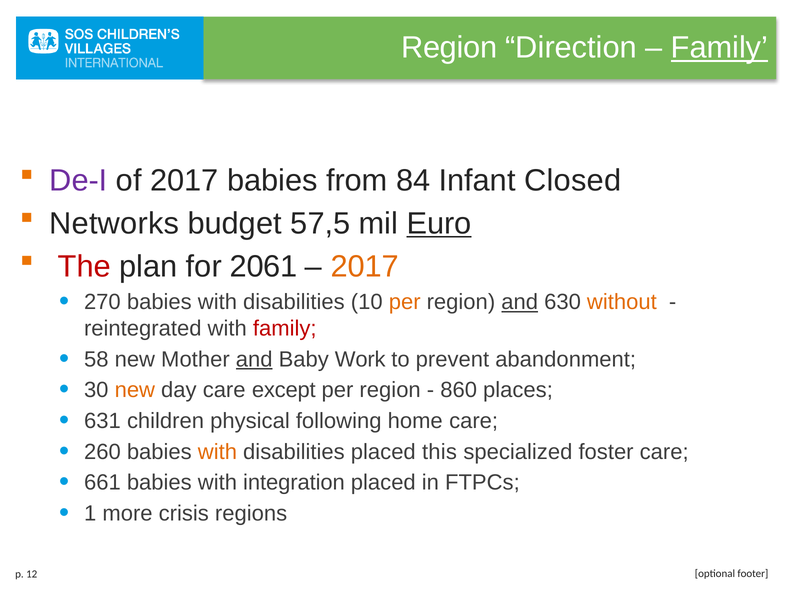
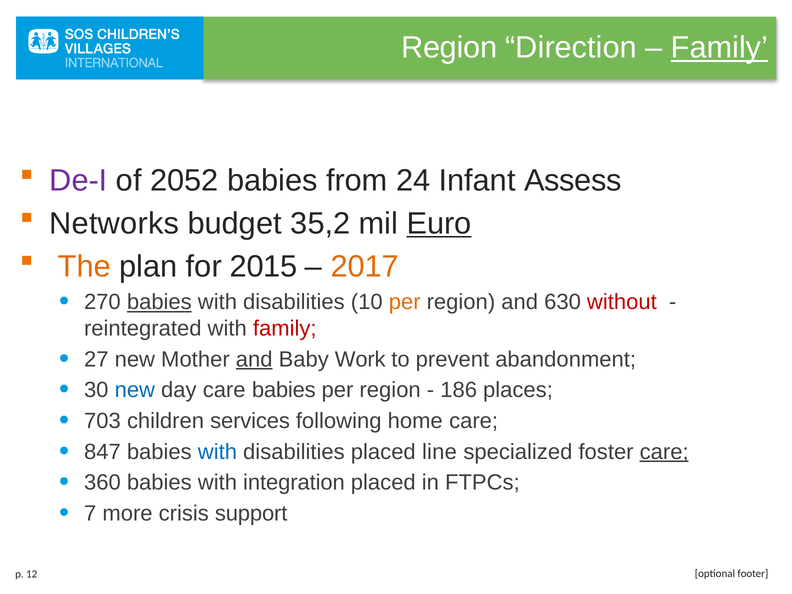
of 2017: 2017 -> 2052 (184, 180)
84: 84 -> 24 (413, 180)
Closed: Closed -> Assess (573, 180)
57,5: 57,5 -> 35,2 (320, 224)
The colour: red -> orange (84, 267)
2061: 2061 -> 2015 (264, 267)
babies underline: none -> present (159, 302)
and underline: present -> none (520, 302)
without colour: orange -> red (622, 302)
58: 58 -> 27 (96, 359)
new colour: orange -> blue (135, 390)
care except: except -> babies (284, 390)
860: 860 -> 186 (459, 390)
631: 631 -> 703 (102, 421)
physical: physical -> services (250, 421)
260: 260 -> 847 (102, 452)
with colour: orange -> blue (217, 452)
this: this -> line (439, 452)
care underline: none -> present (664, 452)
661: 661 -> 360 (102, 483)
1: 1 -> 7 (90, 513)
regions: regions -> support (251, 513)
